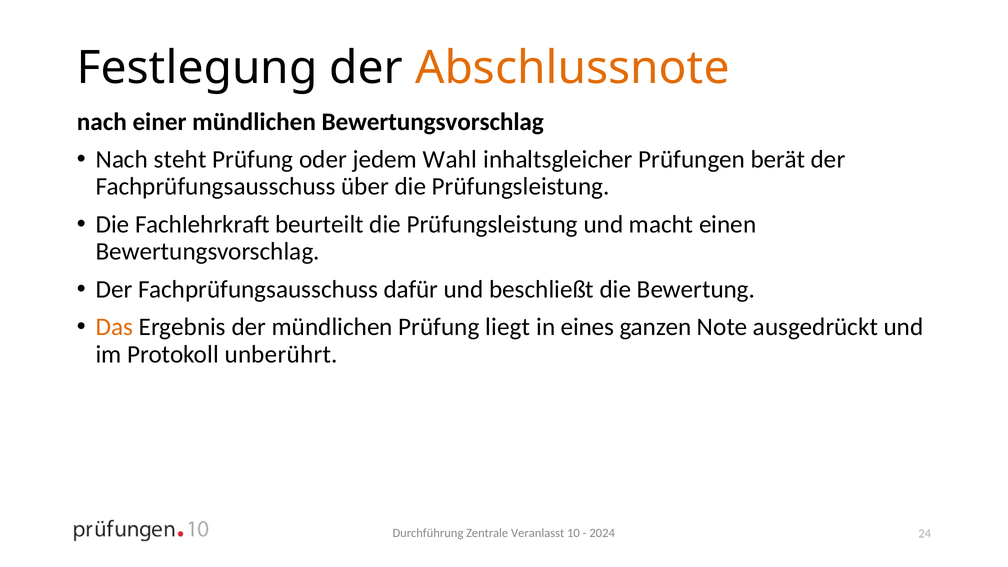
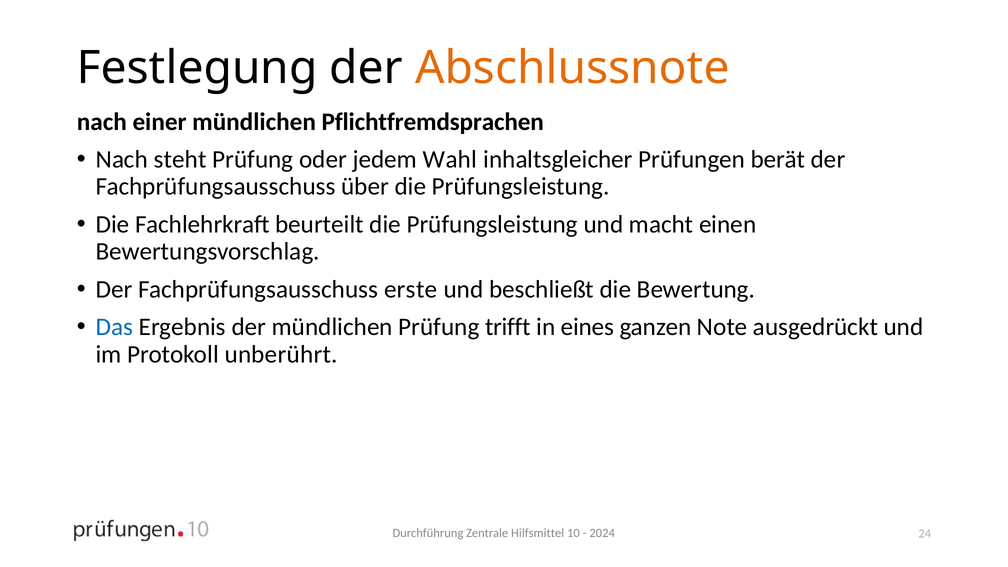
mündlichen Bewertungsvorschlag: Bewertungsvorschlag -> Pflichtfremdsprachen (433, 122)
dafür: dafür -> erste (411, 289)
Das colour: orange -> blue (114, 327)
liegt: liegt -> trifft (508, 327)
Veranlasst: Veranlasst -> Hilfsmittel (538, 533)
